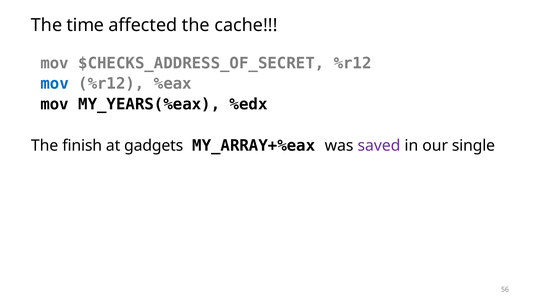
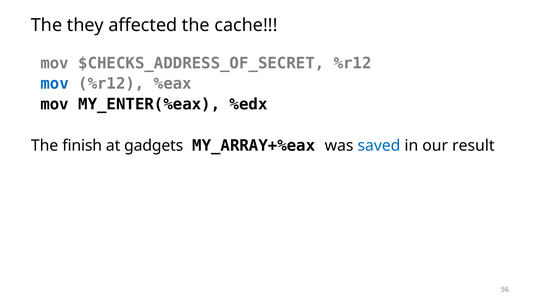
time: time -> they (85, 25)
MY_YEARS(%eax: MY_YEARS(%eax -> MY_ENTER(%eax (149, 104)
saved colour: purple -> blue (379, 146)
single: single -> result (473, 146)
